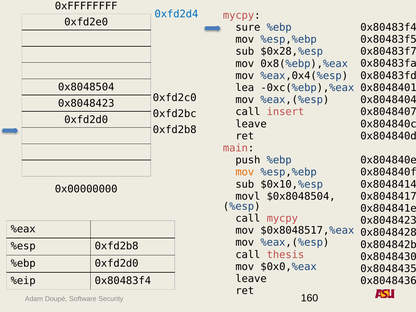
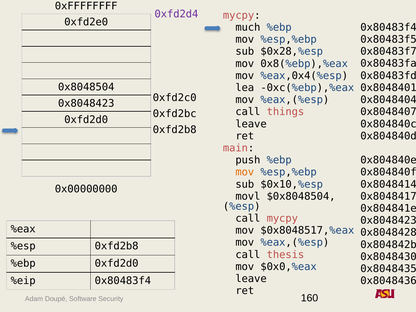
0xfd2d4 colour: blue -> purple (176, 14)
sure: sure -> much (248, 27)
insert: insert -> things (285, 112)
